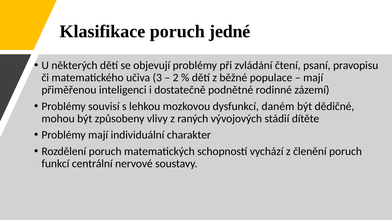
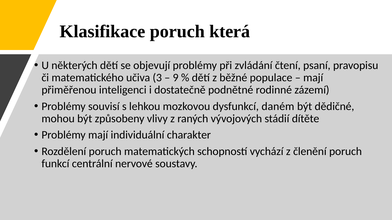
jedné: jedné -> která (230, 31)
2: 2 -> 9 (176, 78)
